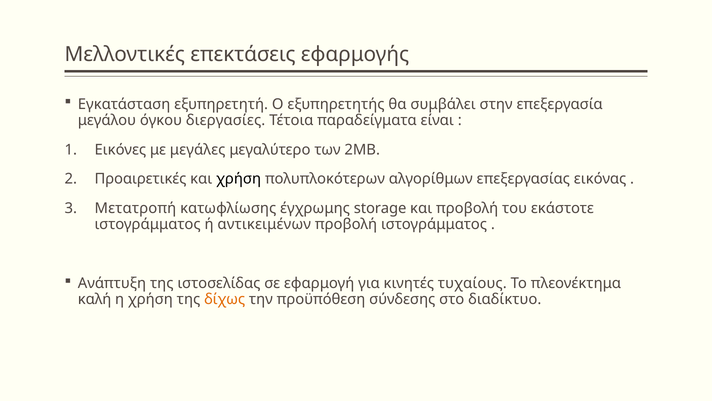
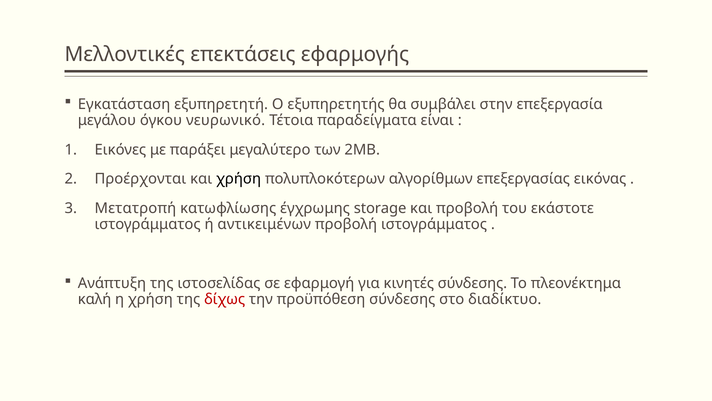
διεργασίες: διεργασίες -> νευρωνικό (226, 120)
μεγάλες: μεγάλες -> παράξει (198, 149)
Προαιρετικές: Προαιρετικές -> Προέρχονται (140, 179)
κινητές τυχαίους: τυχαίους -> σύνδεσης (472, 283)
δίχως colour: orange -> red (225, 299)
